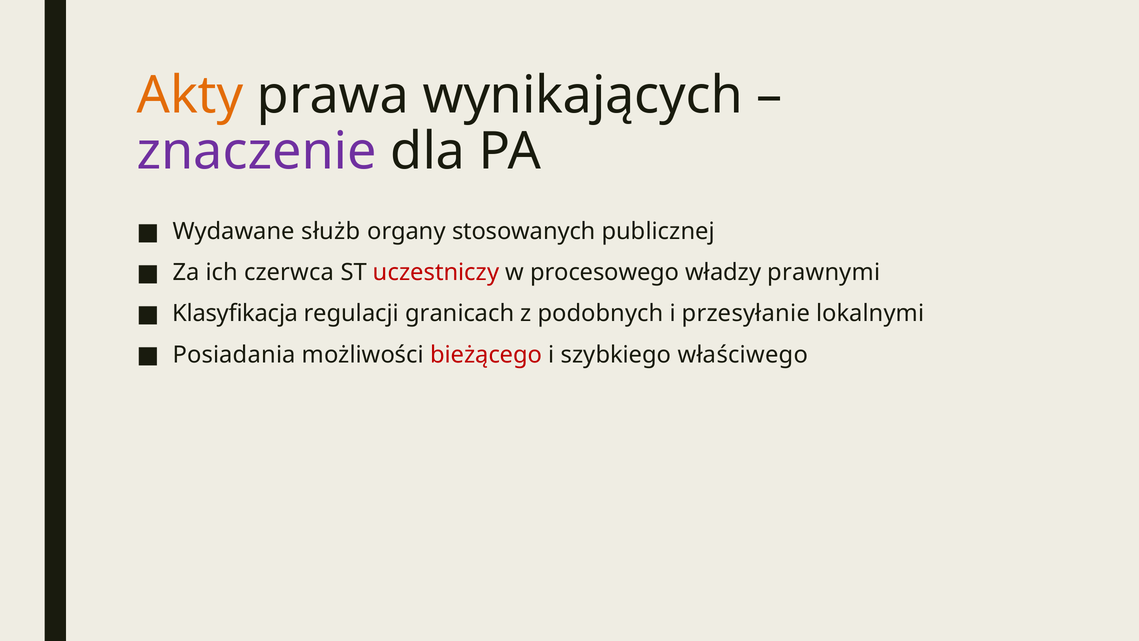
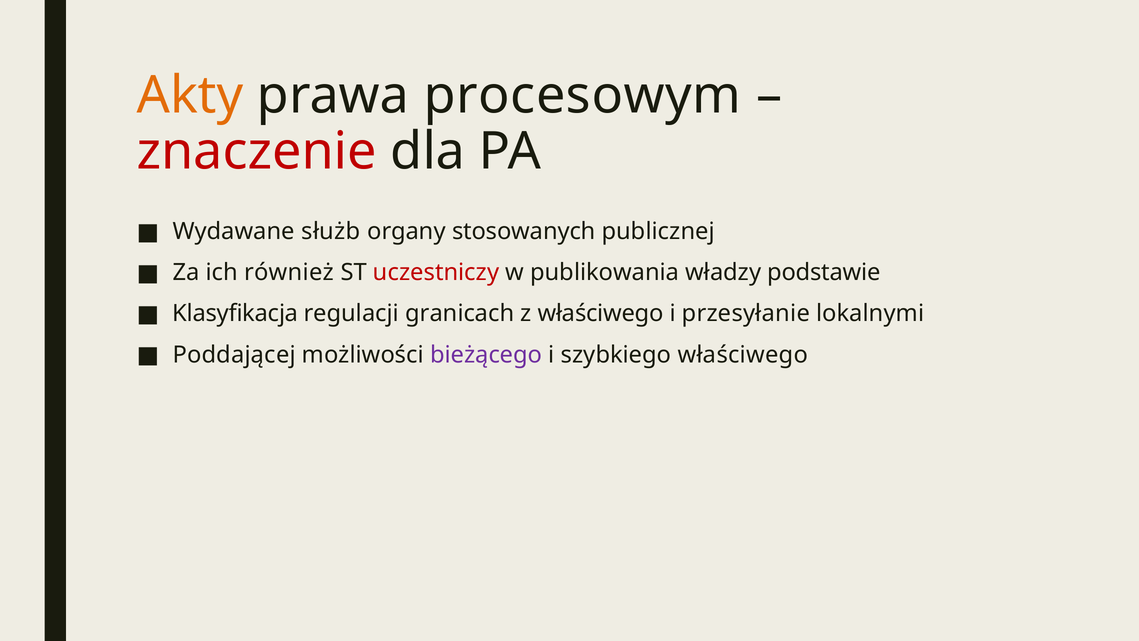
wynikających: wynikających -> procesowym (582, 96)
znaczenie colour: purple -> red (257, 151)
czerwca: czerwca -> również (289, 272)
procesowego: procesowego -> publikowania (605, 272)
prawnymi: prawnymi -> podstawie (824, 272)
z podobnych: podobnych -> właściwego (601, 313)
Posiadania: Posiadania -> Poddającej (234, 355)
bieżącego colour: red -> purple (486, 355)
